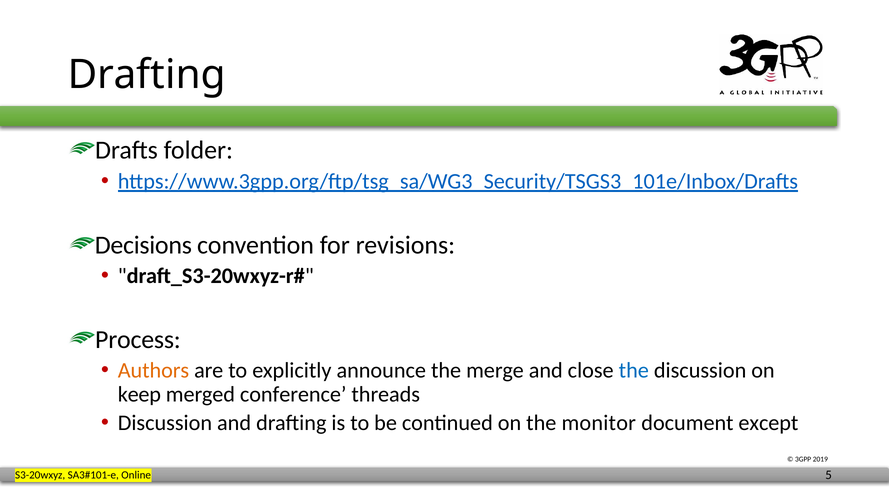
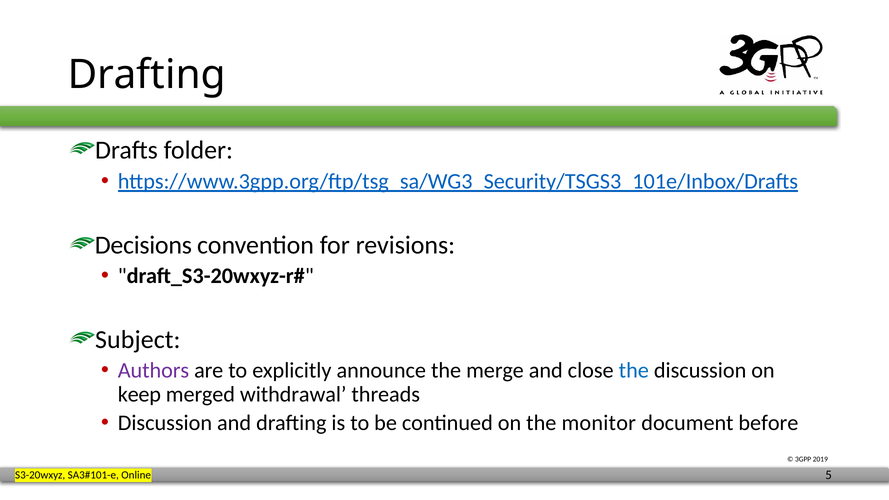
Process: Process -> Subject (138, 340)
Authors colour: orange -> purple (153, 370)
conference: conference -> withdrawal (293, 394)
except: except -> before (768, 423)
